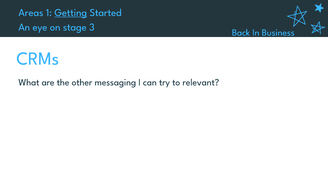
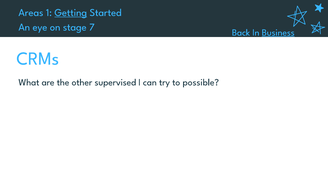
3: 3 -> 7 (92, 27)
Business underline: none -> present (278, 32)
messaging: messaging -> supervised (115, 82)
relevant: relevant -> possible (201, 82)
